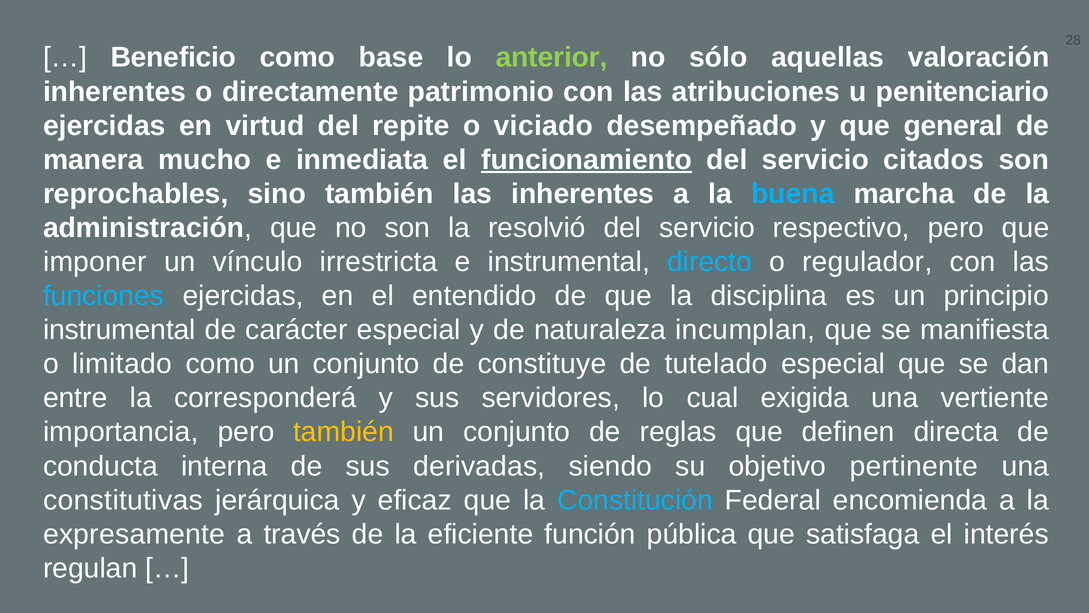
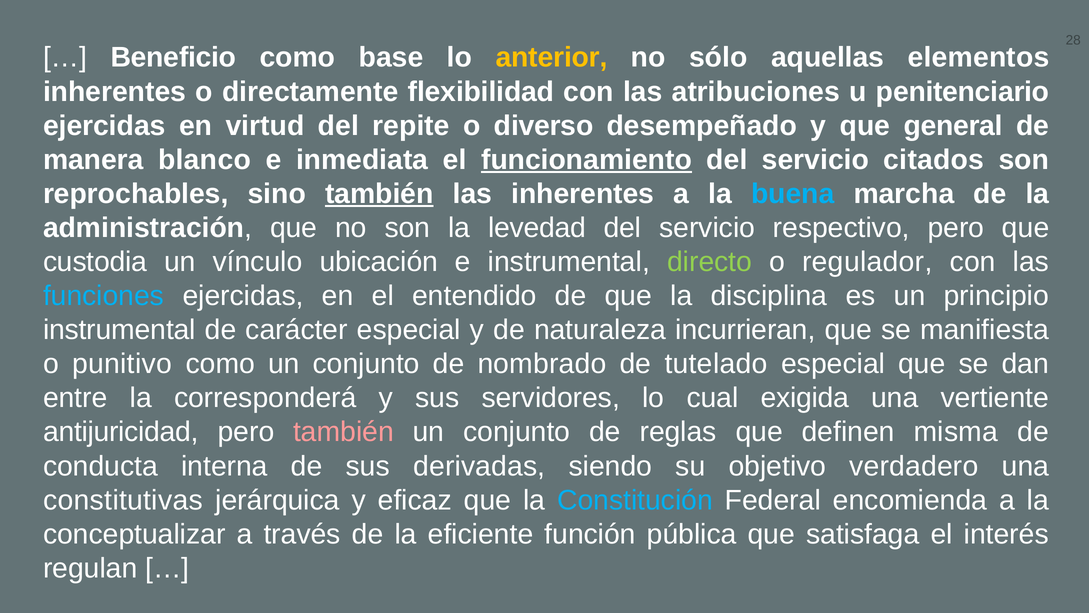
anterior colour: light green -> yellow (552, 58)
valoración: valoración -> elementos (979, 58)
patrimonio: patrimonio -> flexibilidad (481, 92)
viciado: viciado -> diverso (544, 126)
mucho: mucho -> blanco (205, 160)
también underline: none -> present (379, 194)
resolvió: resolvió -> levedad (537, 228)
imponer: imponer -> custodia (95, 262)
irrestricta: irrestricta -> ubicación (379, 262)
directo colour: light blue -> light green (710, 262)
incumplan: incumplan -> incurrieran (745, 330)
limitado: limitado -> punitivo (122, 364)
constituye: constituye -> nombrado (542, 364)
importancia: importancia -> antijuricidad (121, 432)
también colour: yellow -> pink (344, 432)
directa: directa -> misma (956, 432)
pertinente: pertinente -> verdadero (914, 466)
expresamente: expresamente -> conceptualizar (134, 534)
